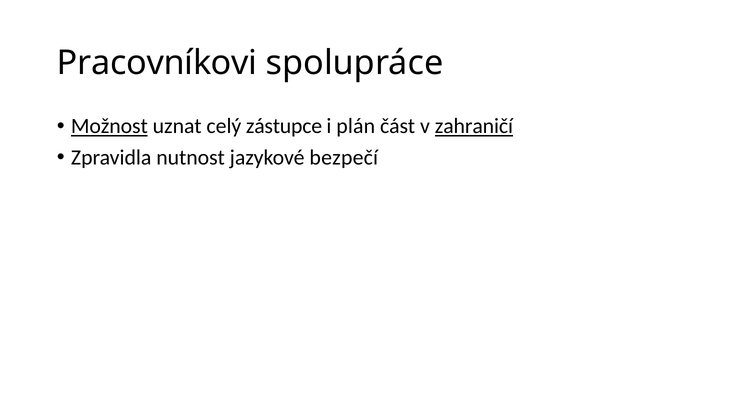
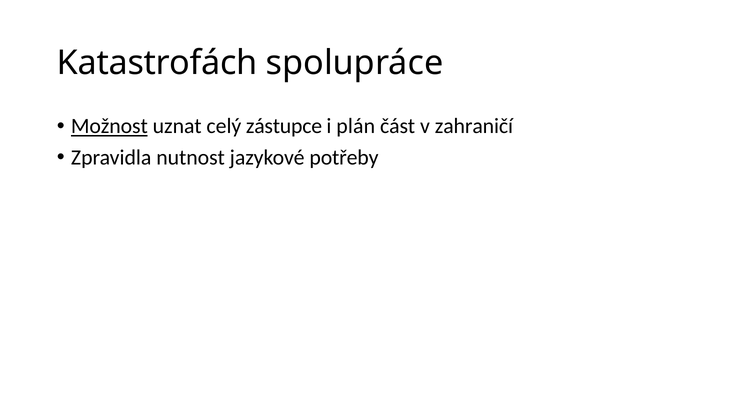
Pracovníkovi: Pracovníkovi -> Katastrofách (157, 63)
zahraničí underline: present -> none (474, 126)
bezpečí: bezpečí -> potřeby (344, 158)
